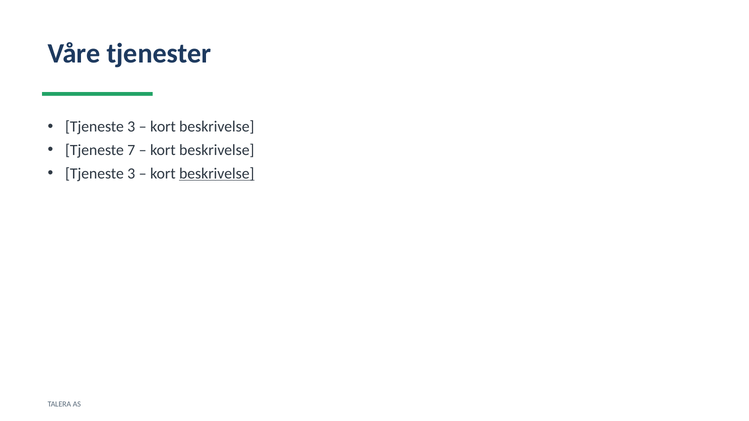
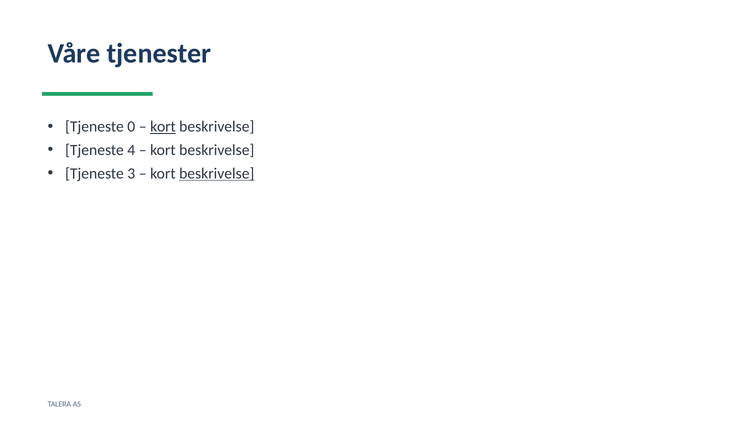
3: 3 -> 0 (131, 127)
kort underline: none -> present (163, 127)
7: 7 -> 4 (131, 150)
